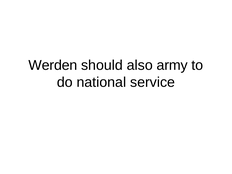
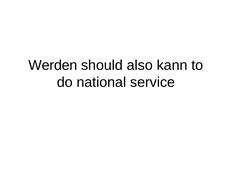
army: army -> kann (172, 65)
